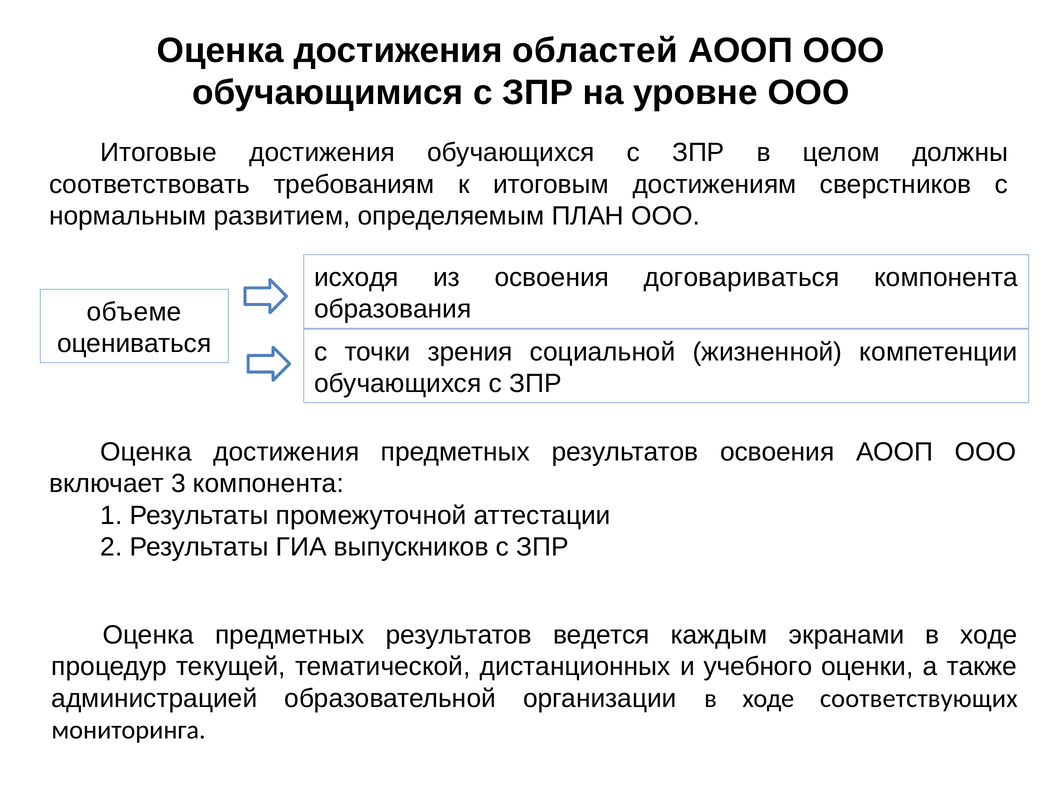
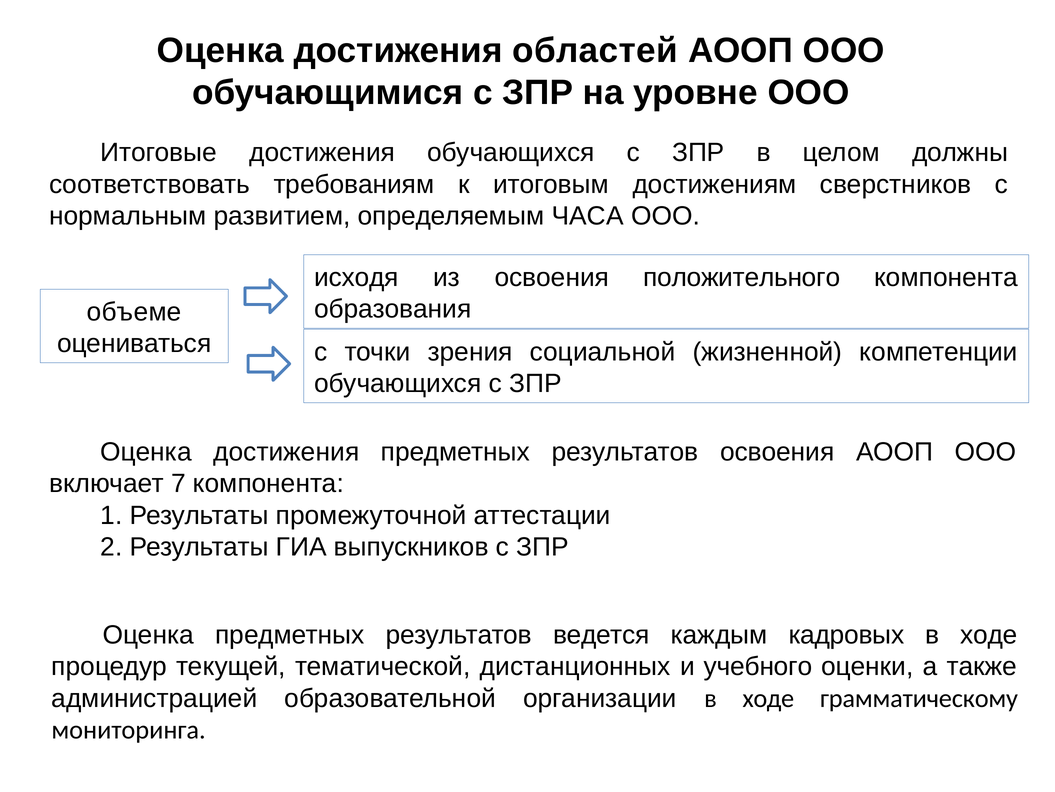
ПЛАН: ПЛАН -> ЧАСА (588, 216)
договариваться: договариваться -> положительного (742, 277)
3: 3 -> 7 (178, 483)
экранами: экранами -> кадровых (847, 634)
соответствующих: соответствующих -> грамматическому (919, 698)
